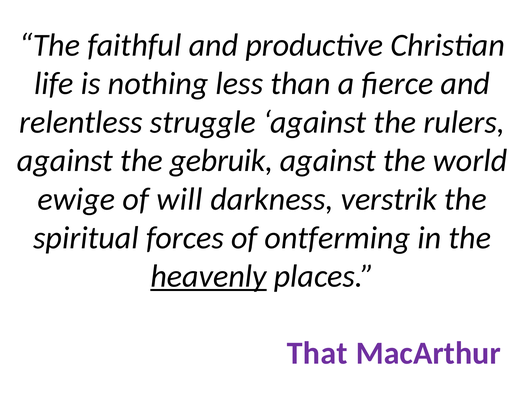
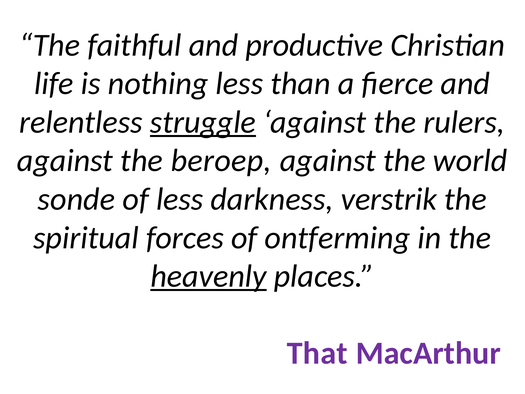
struggle underline: none -> present (203, 122)
gebruik: gebruik -> beroep (221, 161)
ewige: ewige -> sonde (76, 199)
of will: will -> less (180, 199)
